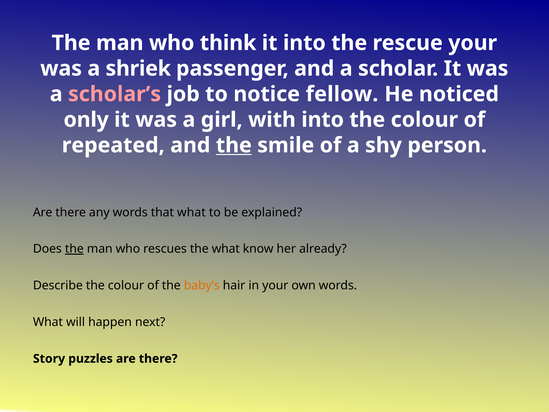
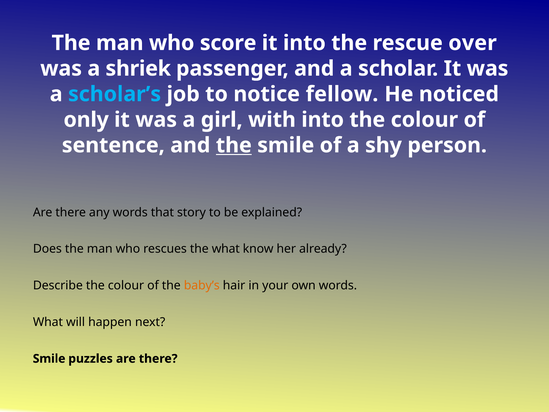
think: think -> score (228, 43)
rescue your: your -> over (473, 43)
scholar’s colour: pink -> light blue (115, 94)
repeated: repeated -> sentence (113, 145)
that what: what -> story (191, 212)
the underline: present -> none (74, 249)
Story: Story -> Smile (49, 358)
